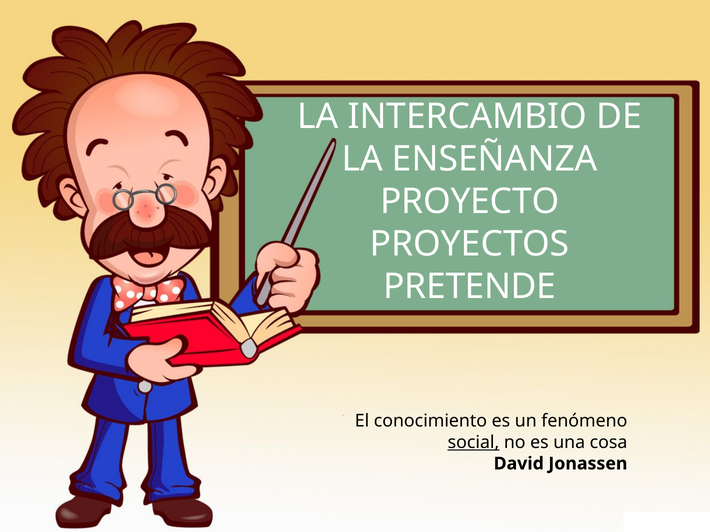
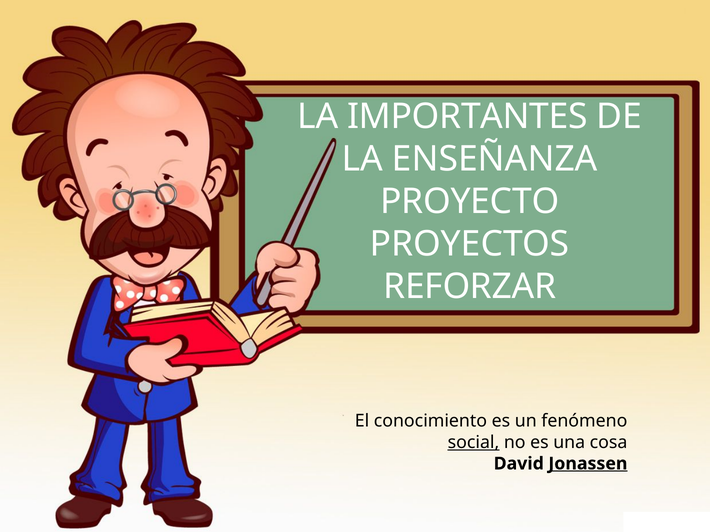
INTERCAMBIO: INTERCAMBIO -> IMPORTANTES (467, 116)
PRETENDE: PRETENDE -> REFORZAR (470, 287)
Jonassen underline: none -> present (588, 464)
